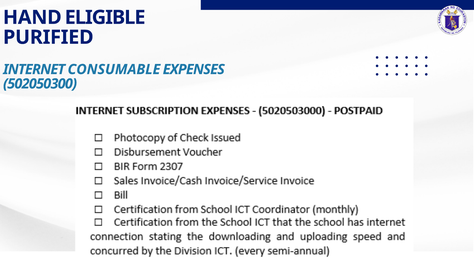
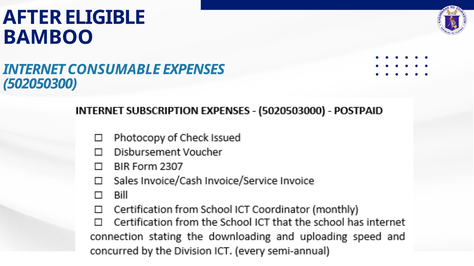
HAND: HAND -> AFTER (32, 17)
PURIFIED: PURIFIED -> BAMBOO (48, 37)
